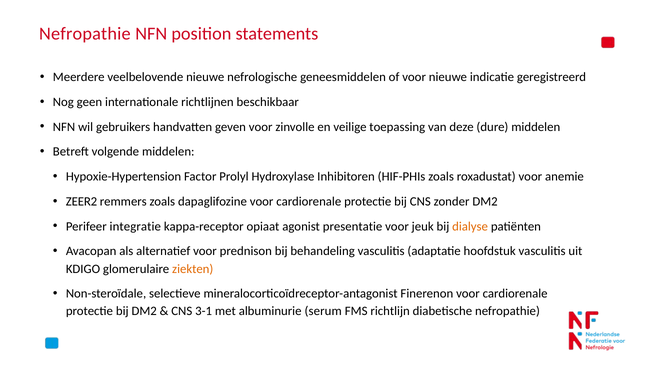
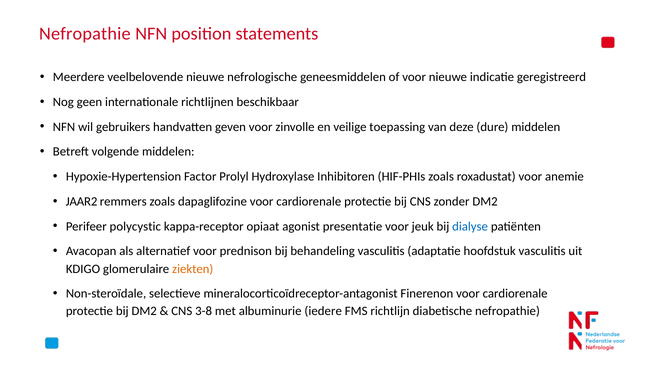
ZEER2: ZEER2 -> JAAR2 (81, 202)
integratie: integratie -> polycystic (135, 227)
dialyse colour: orange -> blue (470, 227)
3-1: 3-1 -> 3-8 (204, 312)
serum: serum -> iedere (323, 312)
